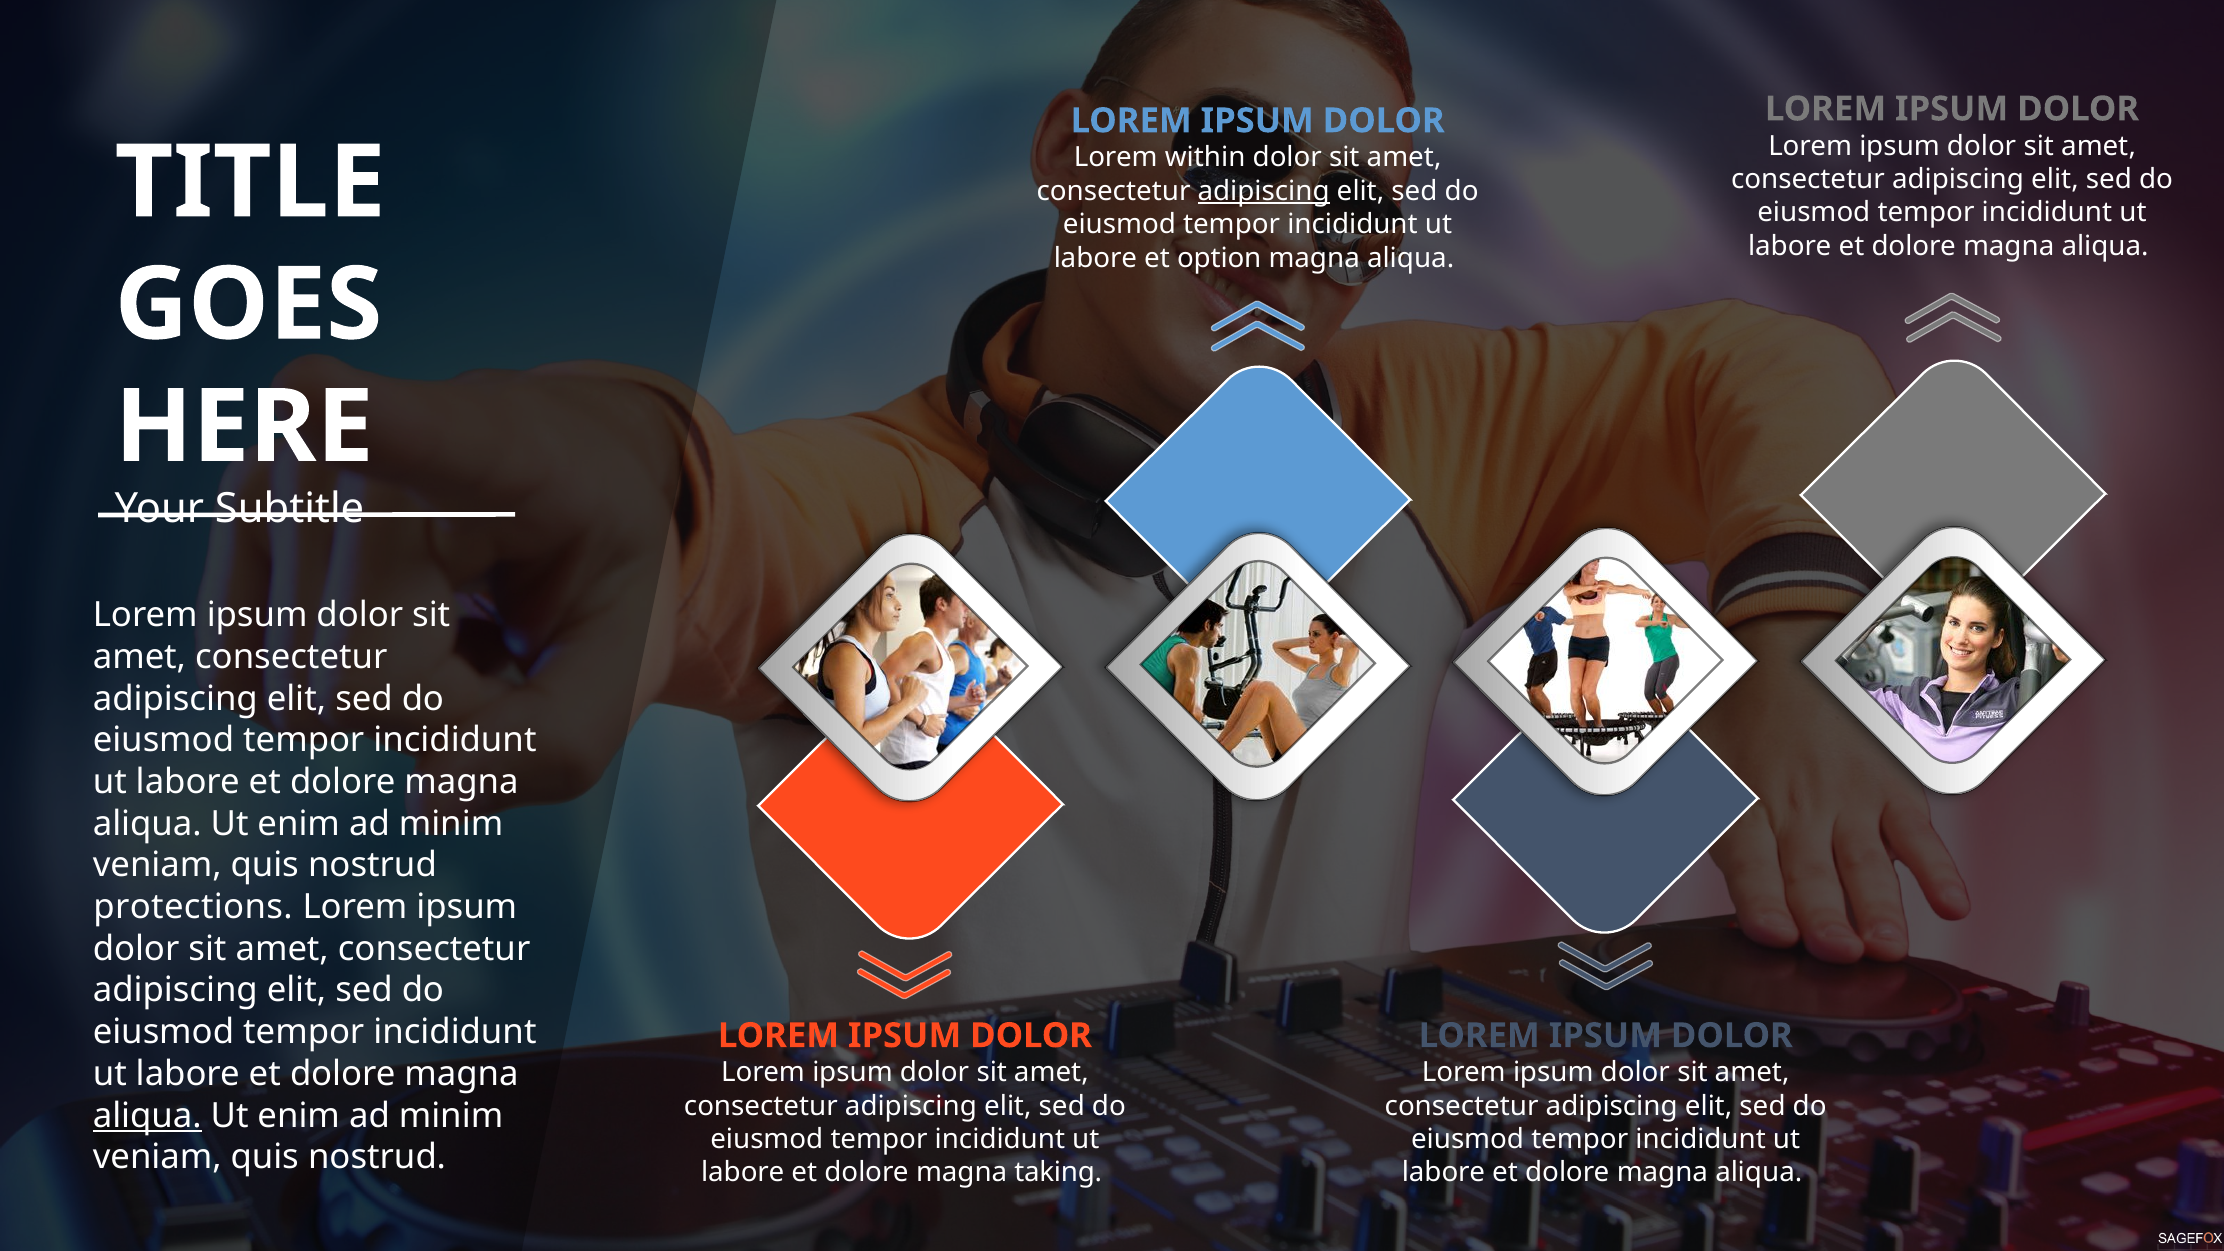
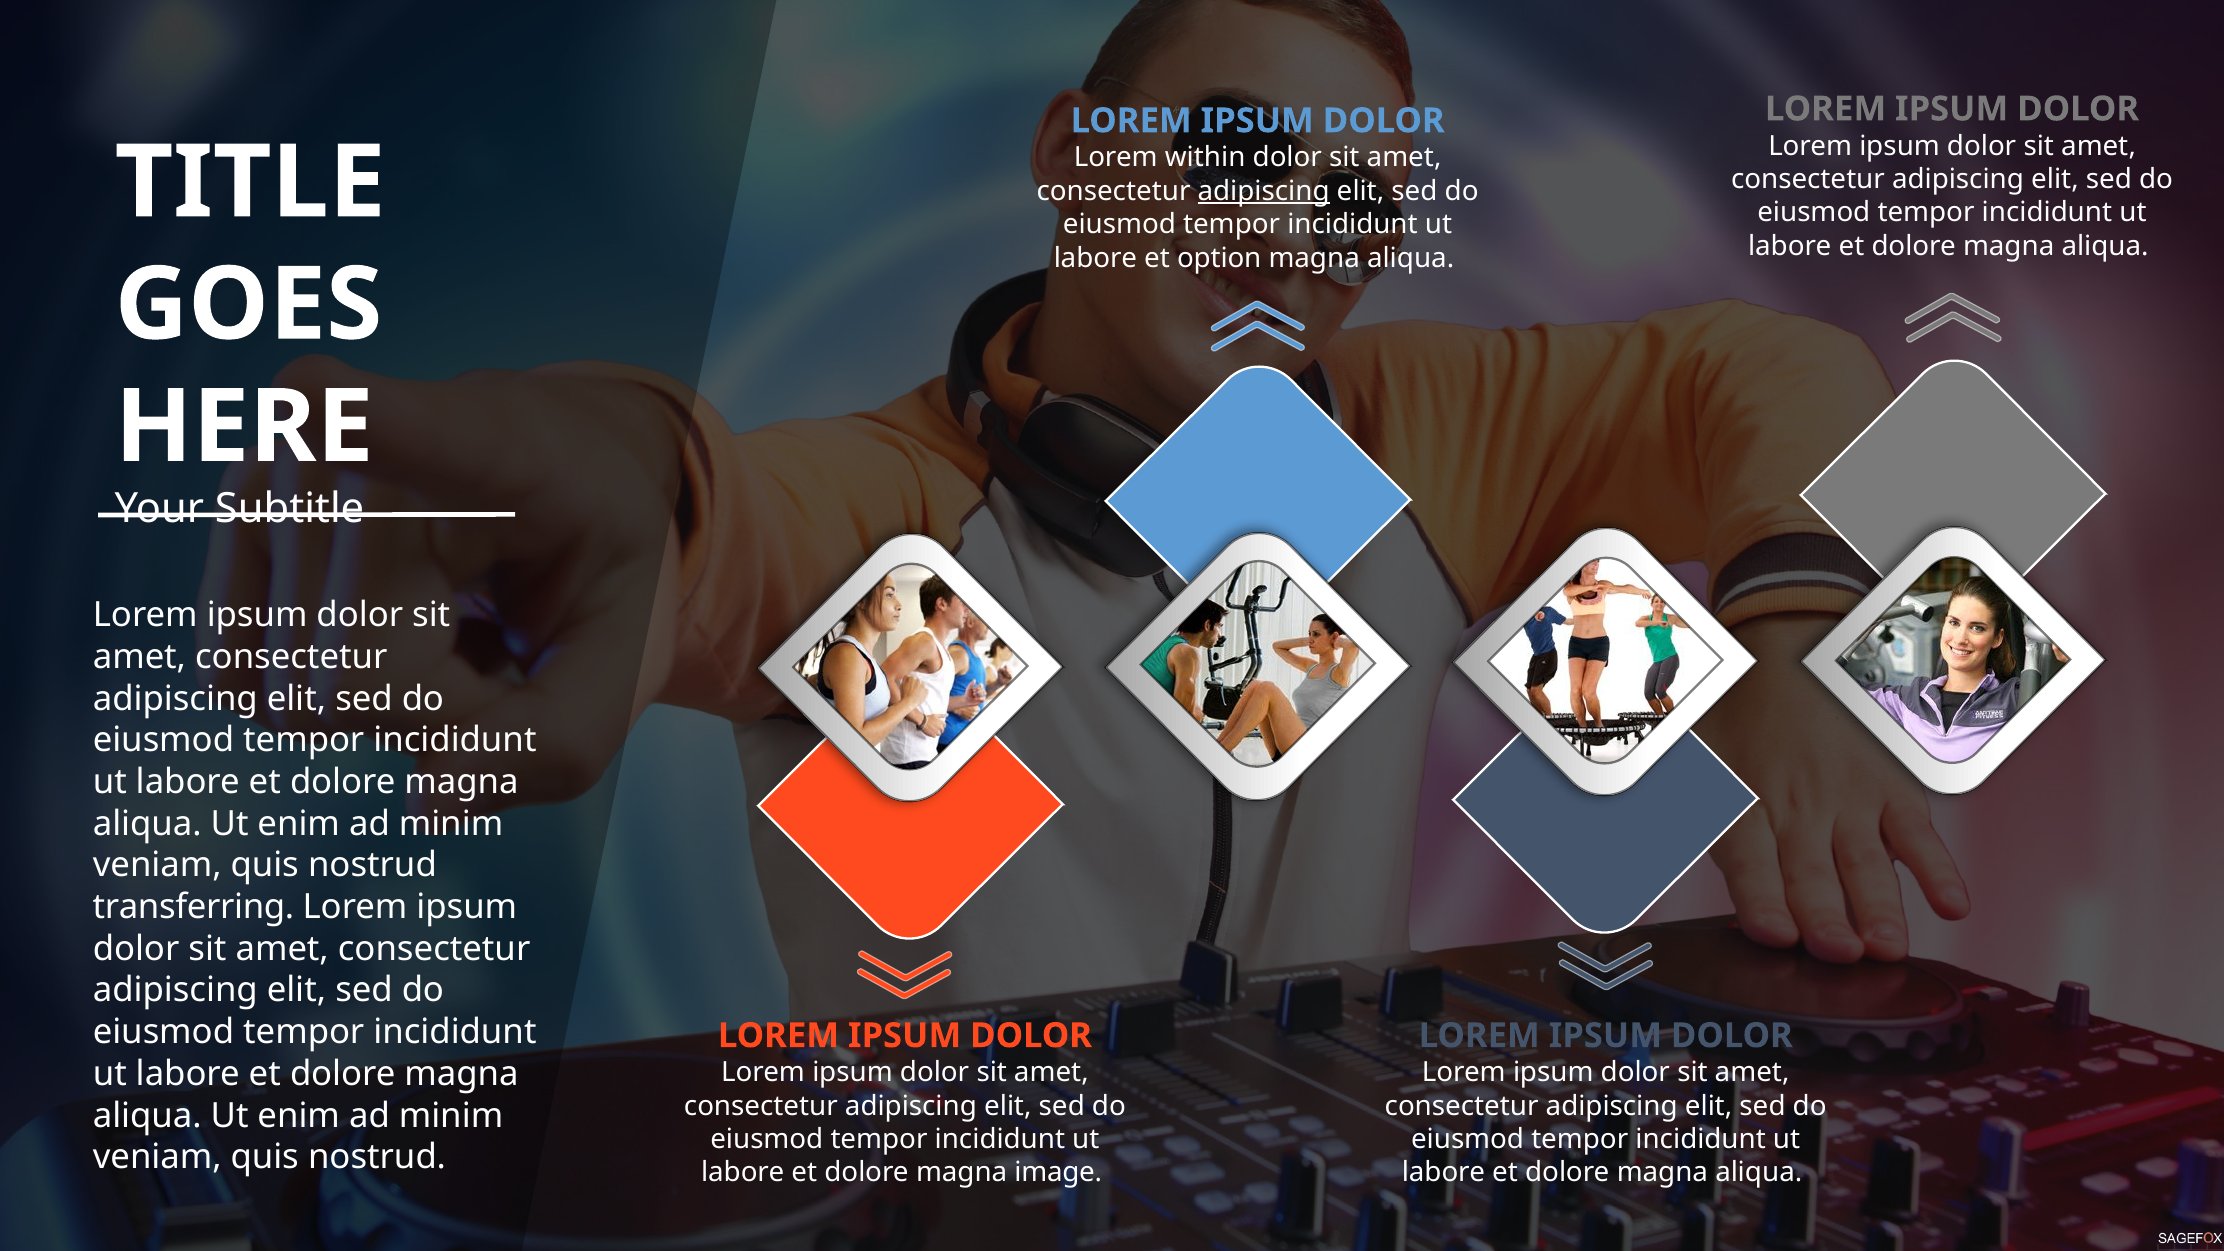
protections: protections -> transferring (193, 907)
aliqua underline: present -> none (147, 1116)
taking: taking -> image (1058, 1173)
